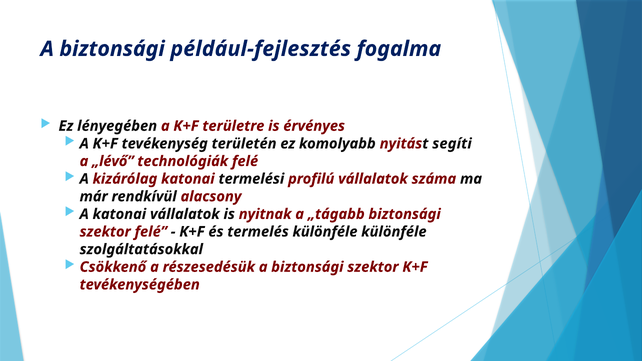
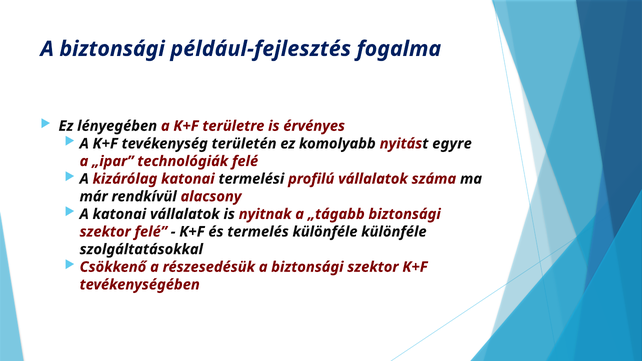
segíti: segíti -> egyre (452, 144)
„lévő: „lévő -> „ipar (113, 161)
